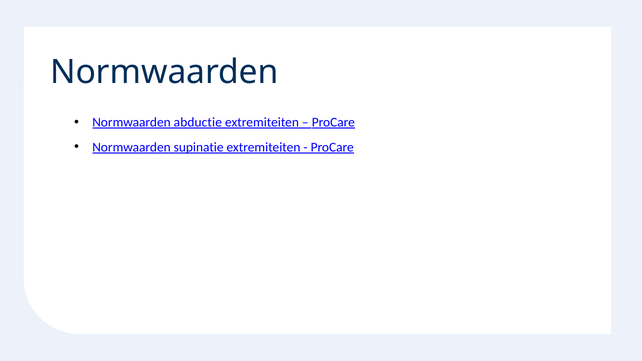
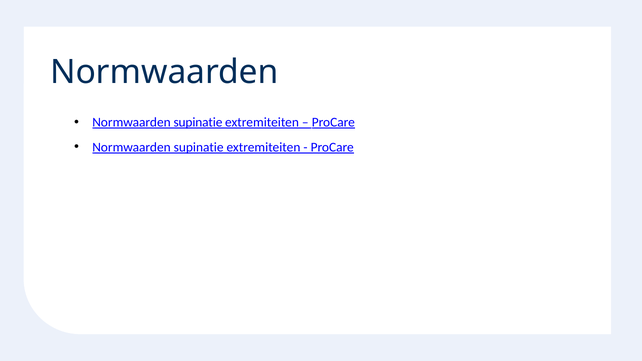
abductie: abductie -> supinatie (198, 122)
